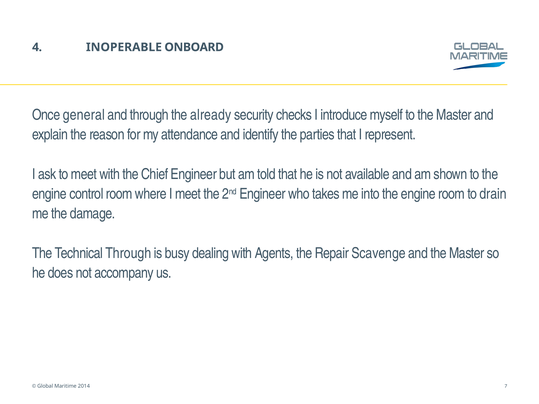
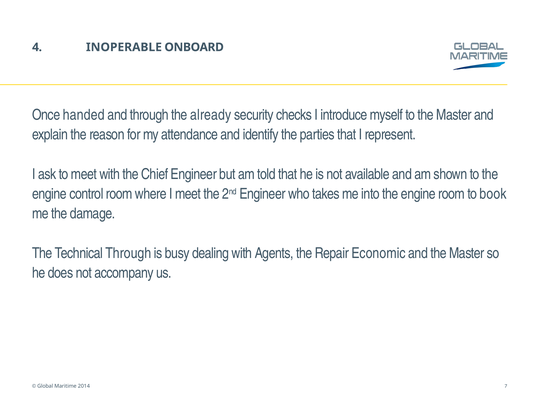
general: general -> handed (84, 115)
drain: drain -> book (493, 194)
Scavenge: Scavenge -> Economic (378, 253)
